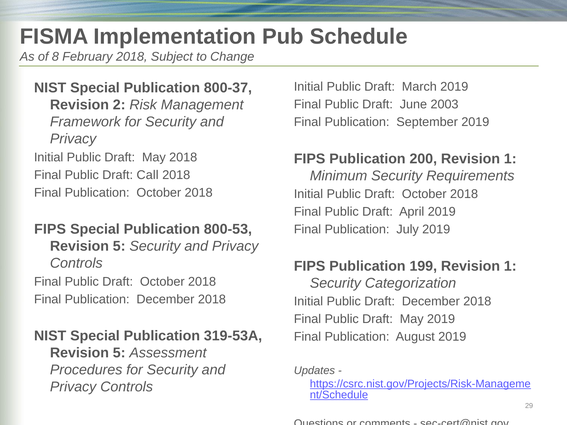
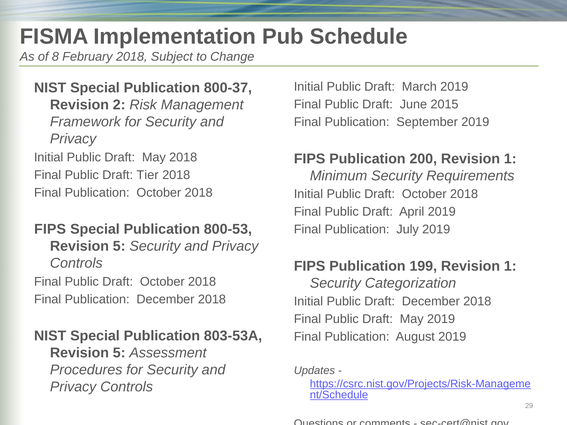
2003: 2003 -> 2015 (445, 105)
Call: Call -> Tier (148, 175)
319-53A: 319-53A -> 803-53A (233, 336)
